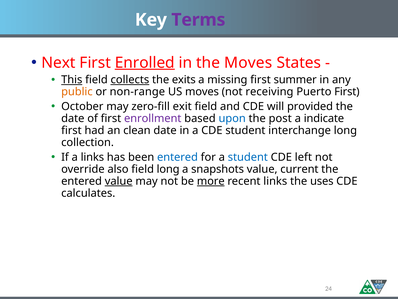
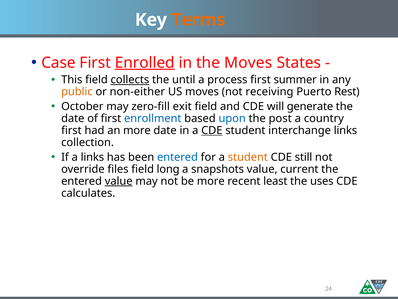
Terms colour: purple -> orange (198, 20)
Next: Next -> Case (58, 63)
This underline: present -> none (72, 80)
exits: exits -> until (184, 80)
missing: missing -> process (227, 80)
non-range: non-range -> non-either (137, 92)
Puerto First: First -> Rest (347, 92)
provided: provided -> generate (310, 106)
enrollment colour: purple -> blue (153, 118)
indicate: indicate -> country (324, 118)
an clean: clean -> more (137, 130)
CDE underline: none -> present (212, 130)
interchange long: long -> links (345, 130)
student colour: blue -> orange (248, 157)
left: left -> still (304, 157)
also: also -> files (118, 169)
more underline: present -> none (211, 181)
recent links: links -> least (275, 181)
